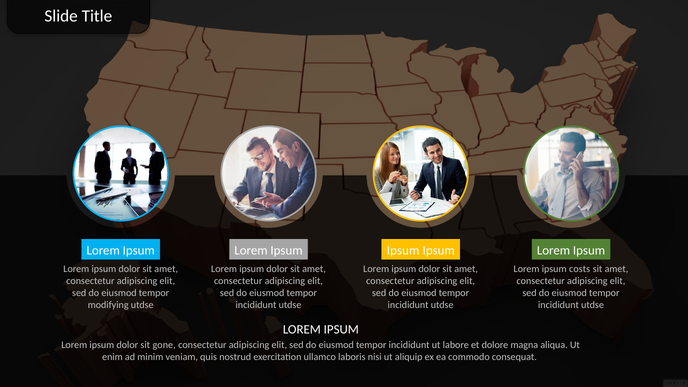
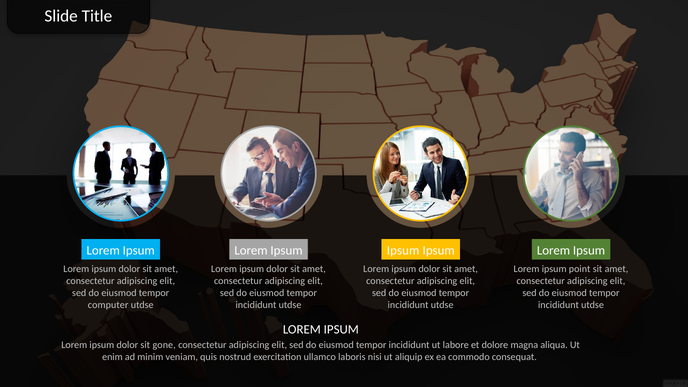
costs: costs -> point (580, 269)
modifying: modifying -> computer (108, 305)
